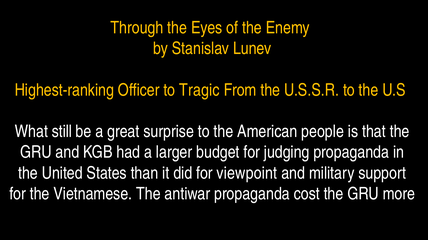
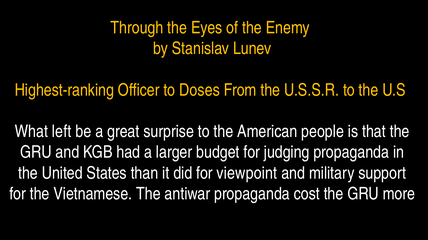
Tragic: Tragic -> Doses (200, 90)
still: still -> left (62, 132)
